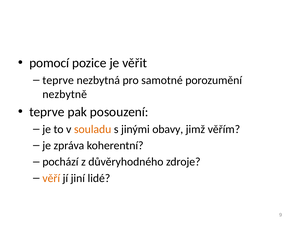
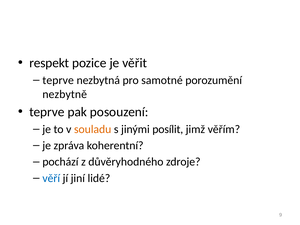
pomocí: pomocí -> respekt (49, 63)
obavy: obavy -> posílit (168, 129)
věří colour: orange -> blue (51, 178)
